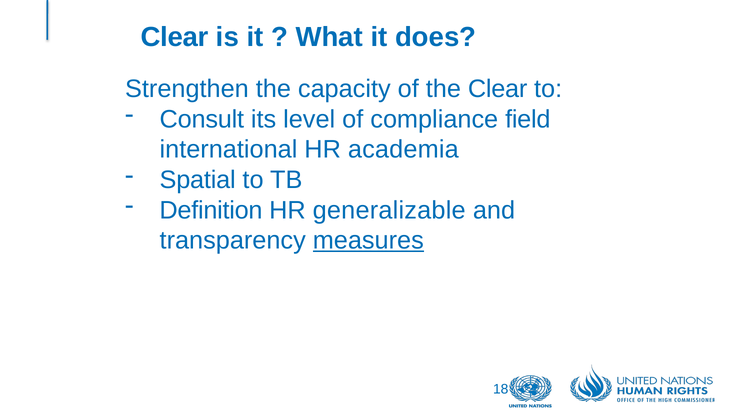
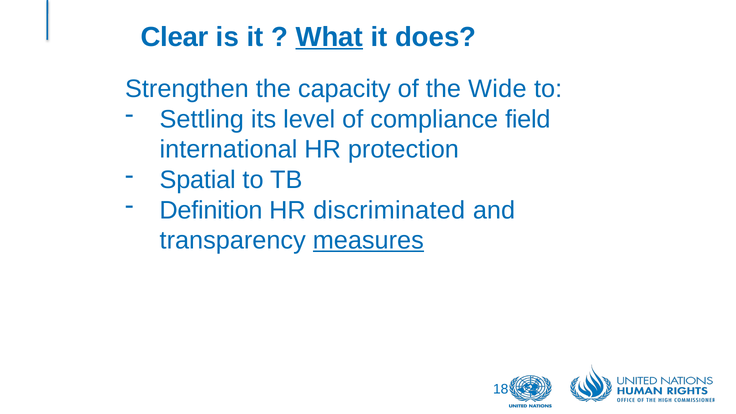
What underline: none -> present (329, 37)
the Clear: Clear -> Wide (497, 89)
Consult: Consult -> Settling (202, 119)
academia: academia -> protection (403, 150)
generalizable: generalizable -> discriminated (389, 210)
